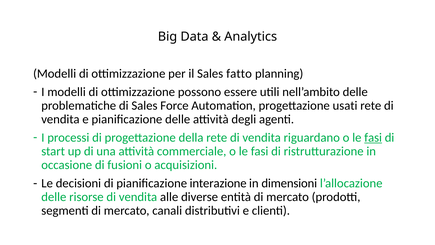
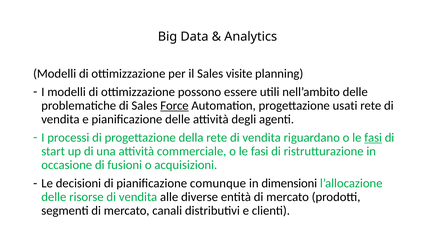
fatto: fatto -> visite (239, 74)
Force underline: none -> present (174, 105)
interazione: interazione -> comunque (218, 183)
